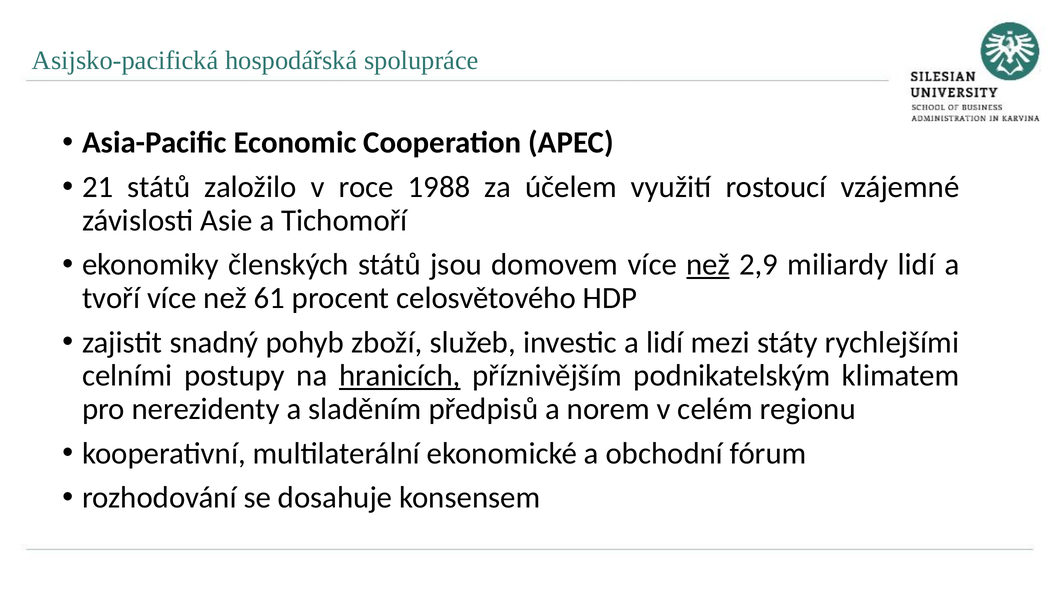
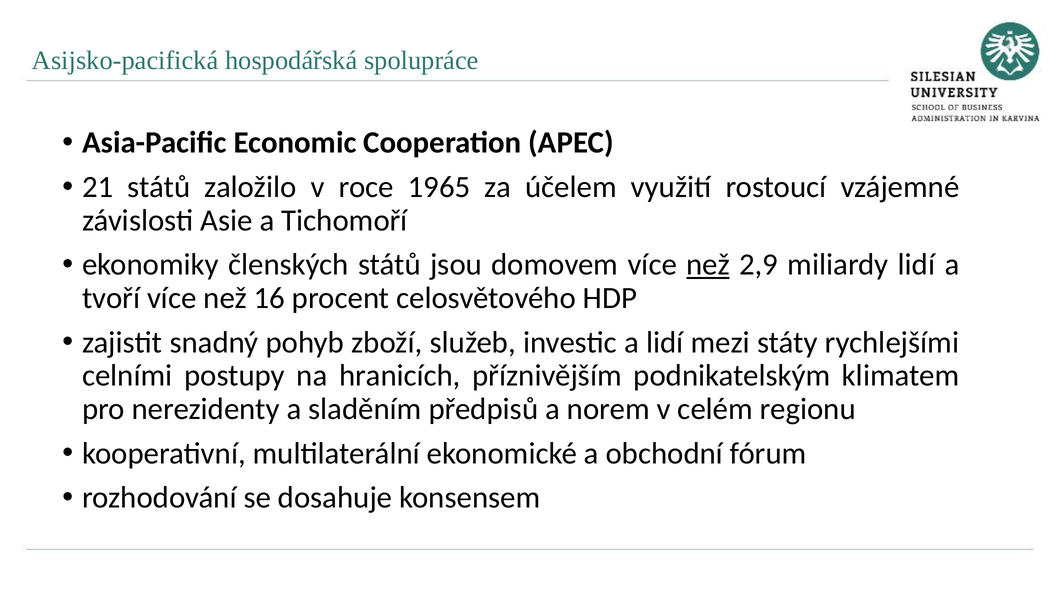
1988: 1988 -> 1965 (439, 187)
61: 61 -> 16 (269, 298)
hranicích underline: present -> none (400, 376)
